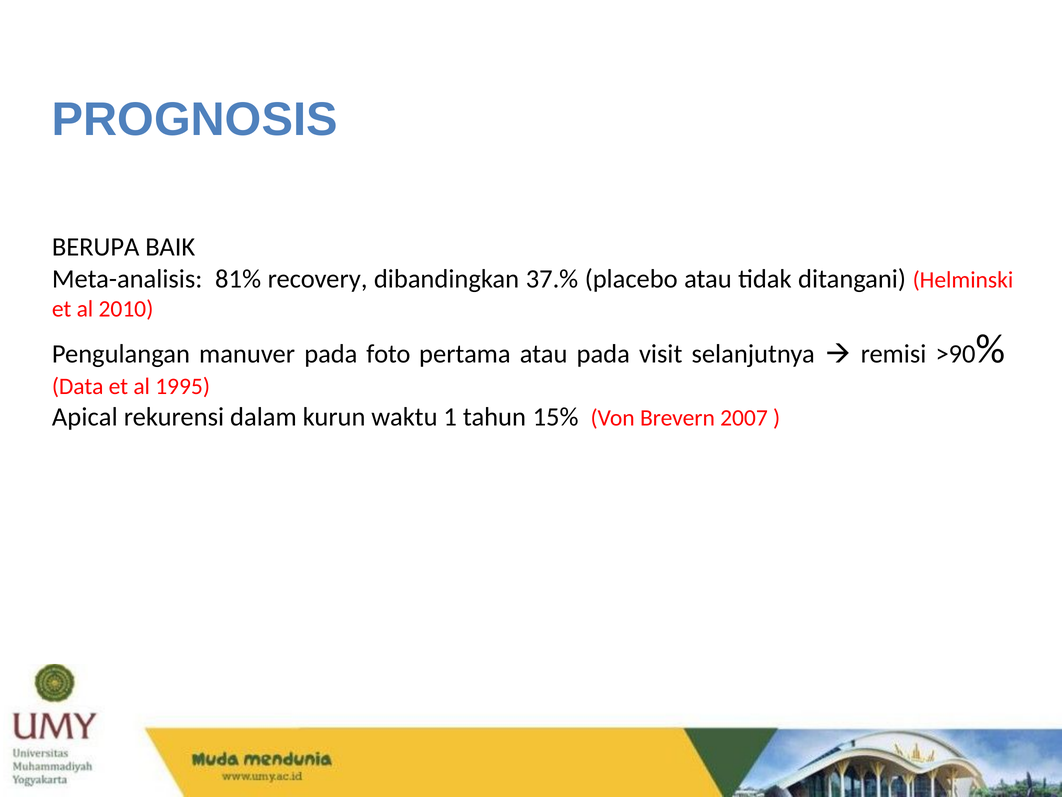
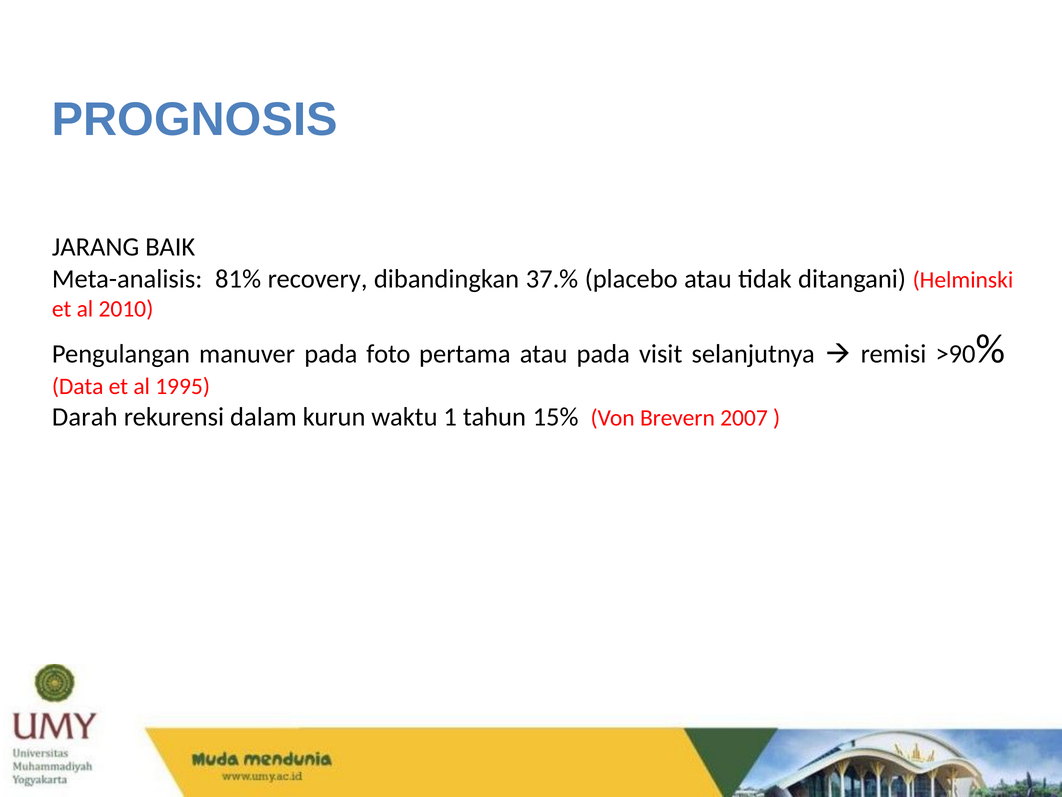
BERUPA: BERUPA -> JARANG (96, 247)
Apical: Apical -> Darah (85, 417)
